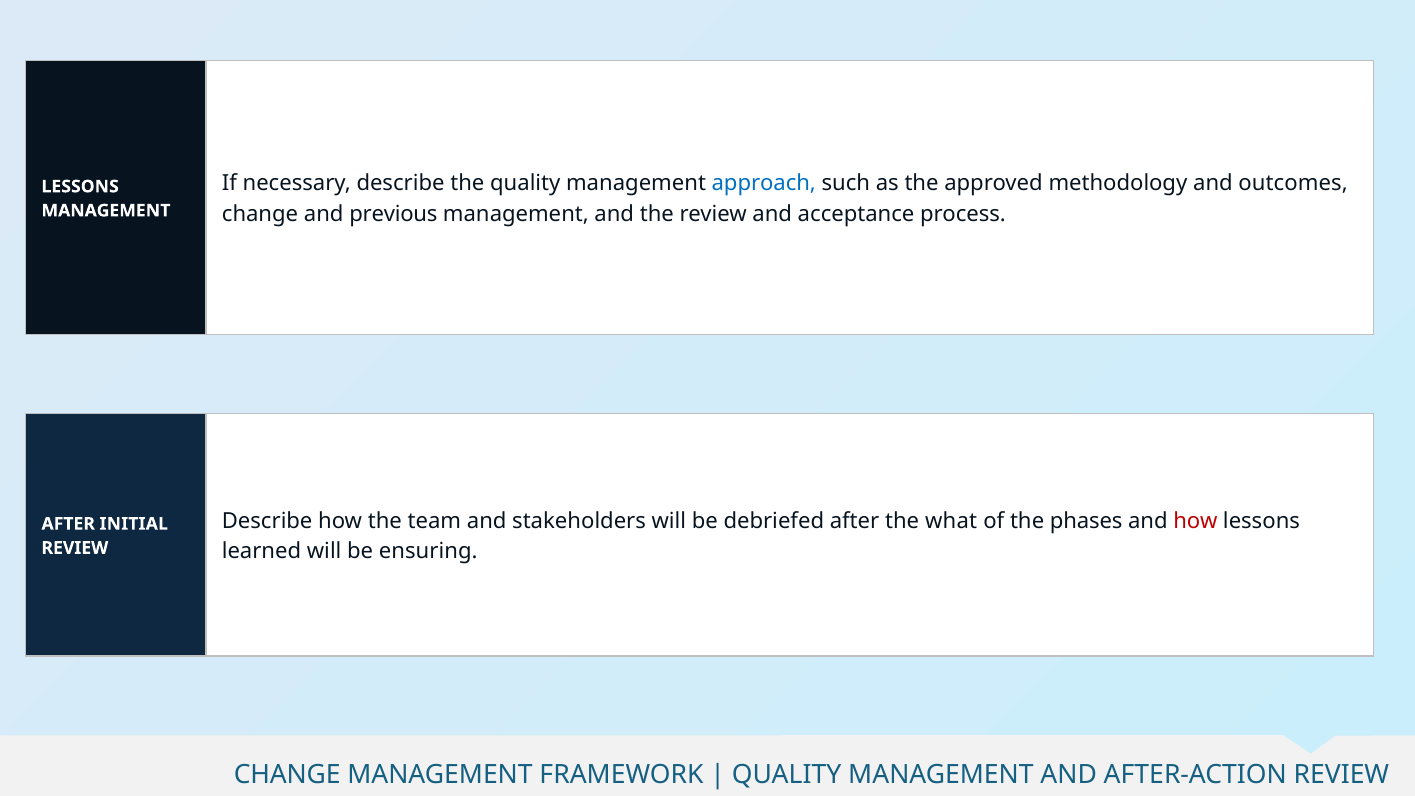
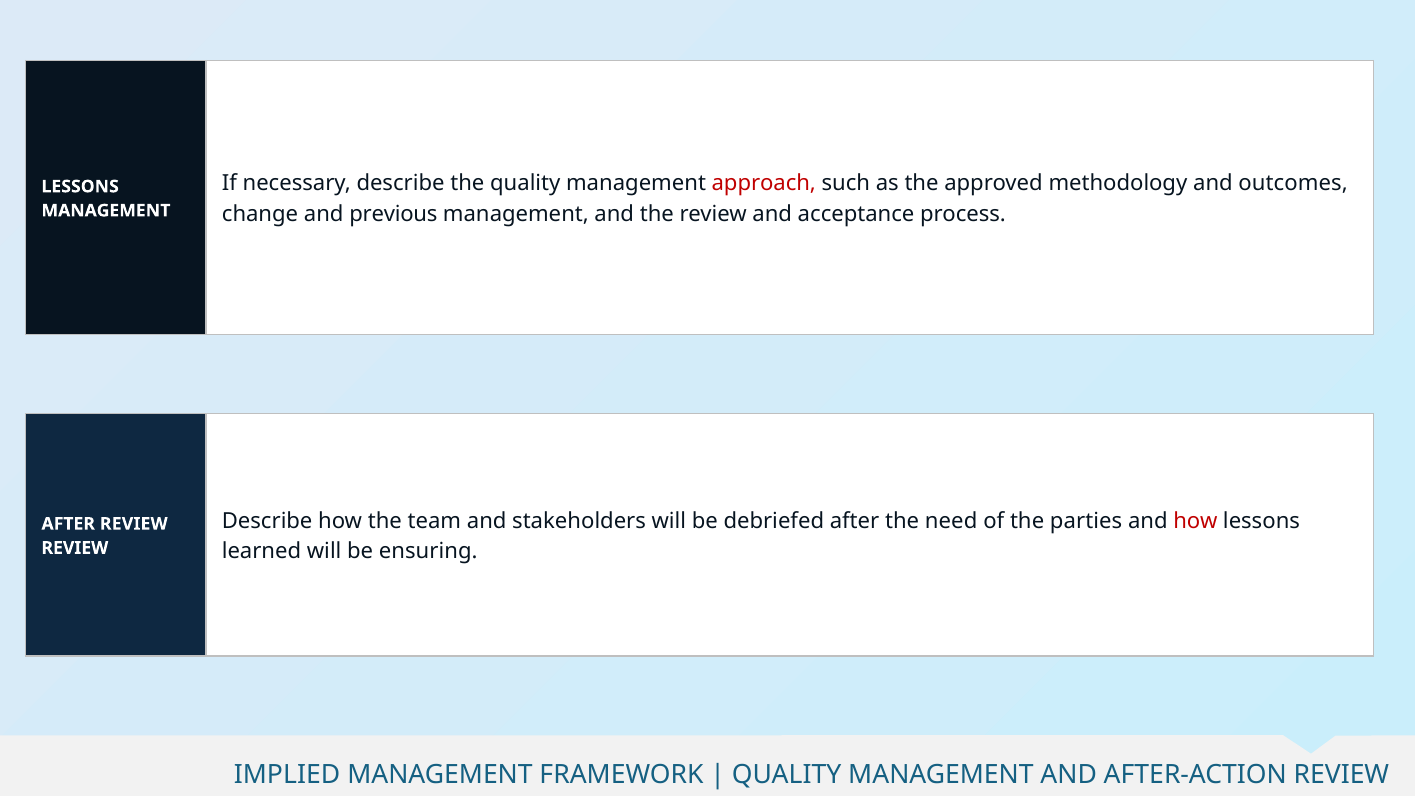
approach colour: blue -> red (764, 184)
what: what -> need (951, 521)
phases: phases -> parties (1086, 521)
AFTER INITIAL: INITIAL -> REVIEW (134, 524)
CHANGE: CHANGE -> IMPLIED (287, 775)
